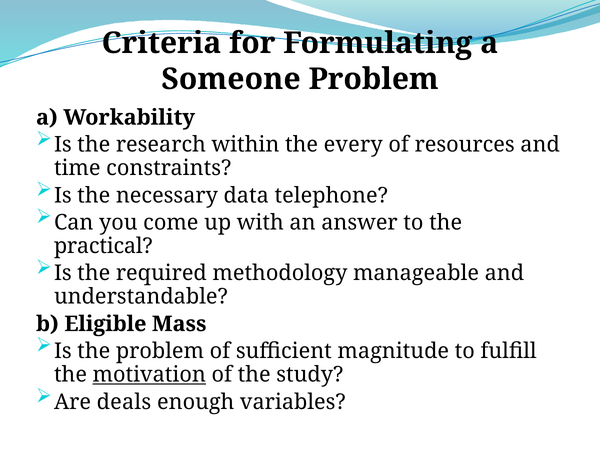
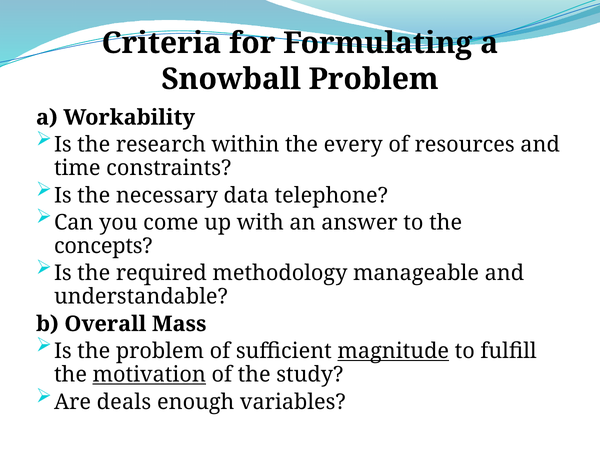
Someone: Someone -> Snowball (231, 79)
practical: practical -> concepts (103, 246)
Eligible: Eligible -> Overall (105, 324)
magnitude underline: none -> present (393, 351)
